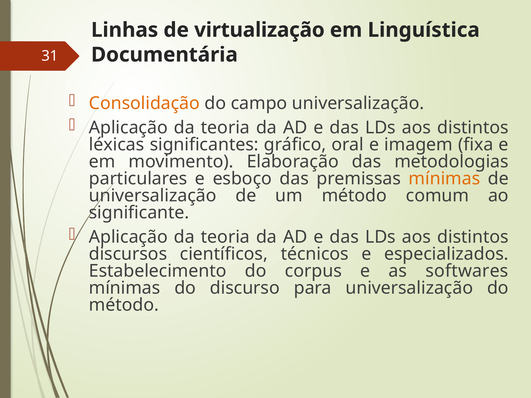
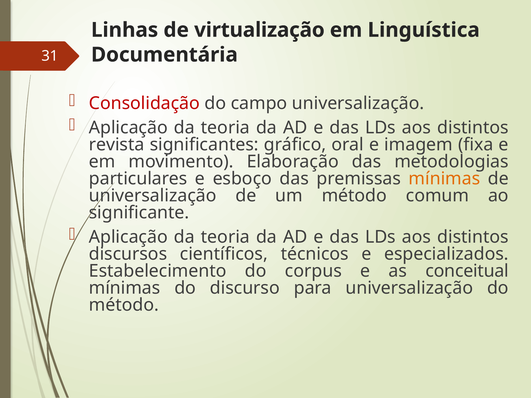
Consolidação colour: orange -> red (144, 103)
léxicas: léxicas -> revista (117, 145)
softwares: softwares -> conceitual (467, 271)
